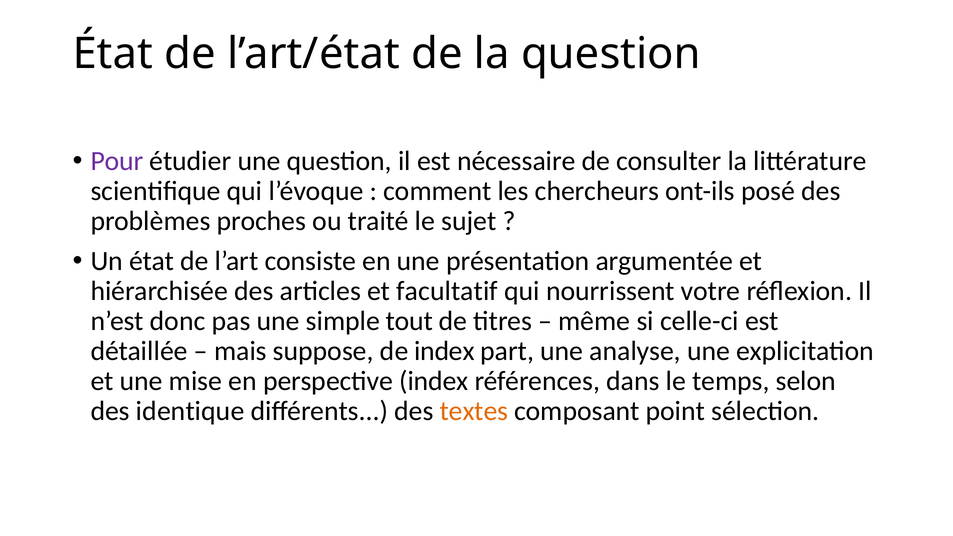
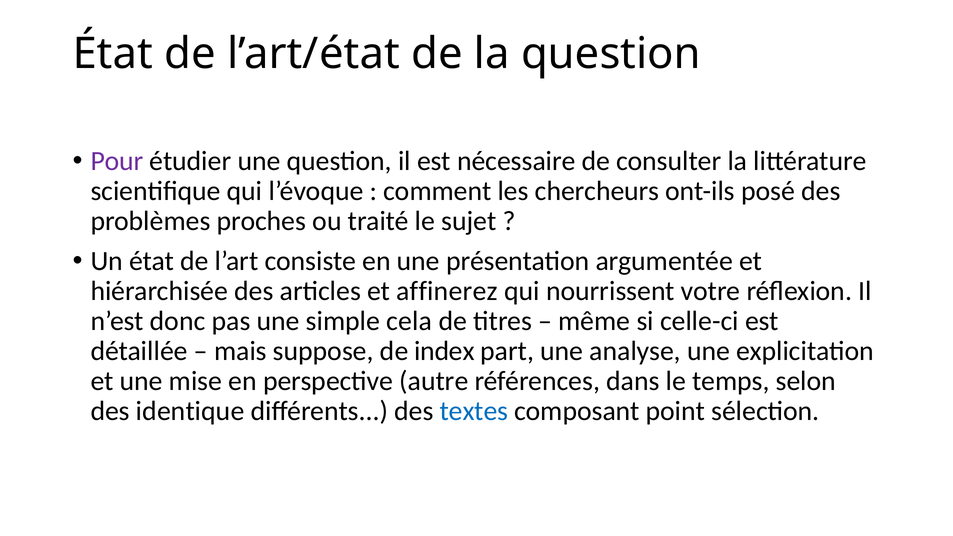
facultatif: facultatif -> affinerez (447, 291)
tout: tout -> cela (409, 321)
perspective index: index -> autre (434, 381)
textes colour: orange -> blue (474, 411)
